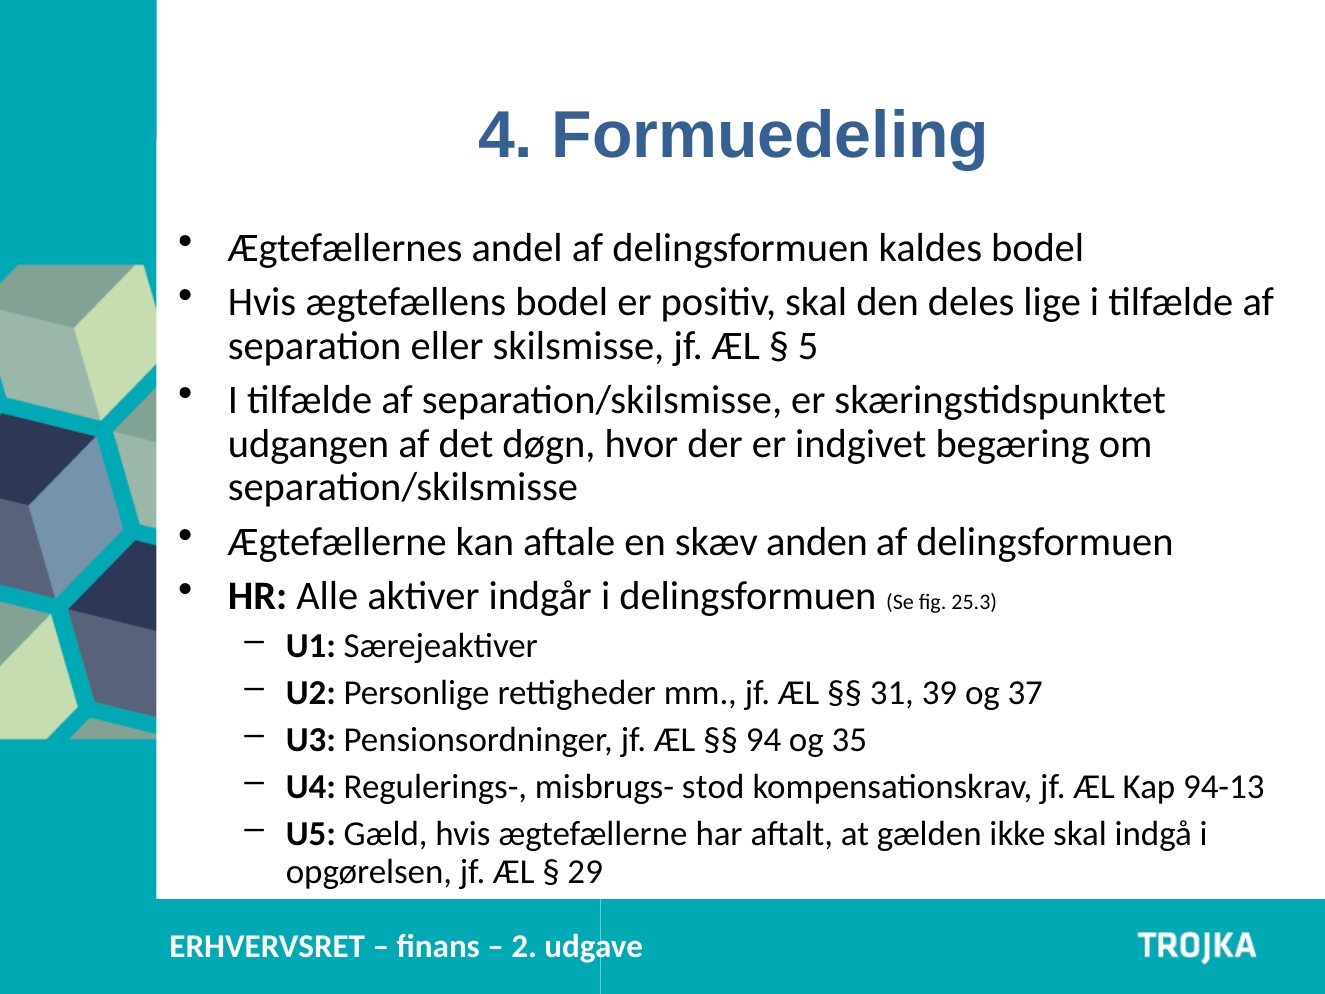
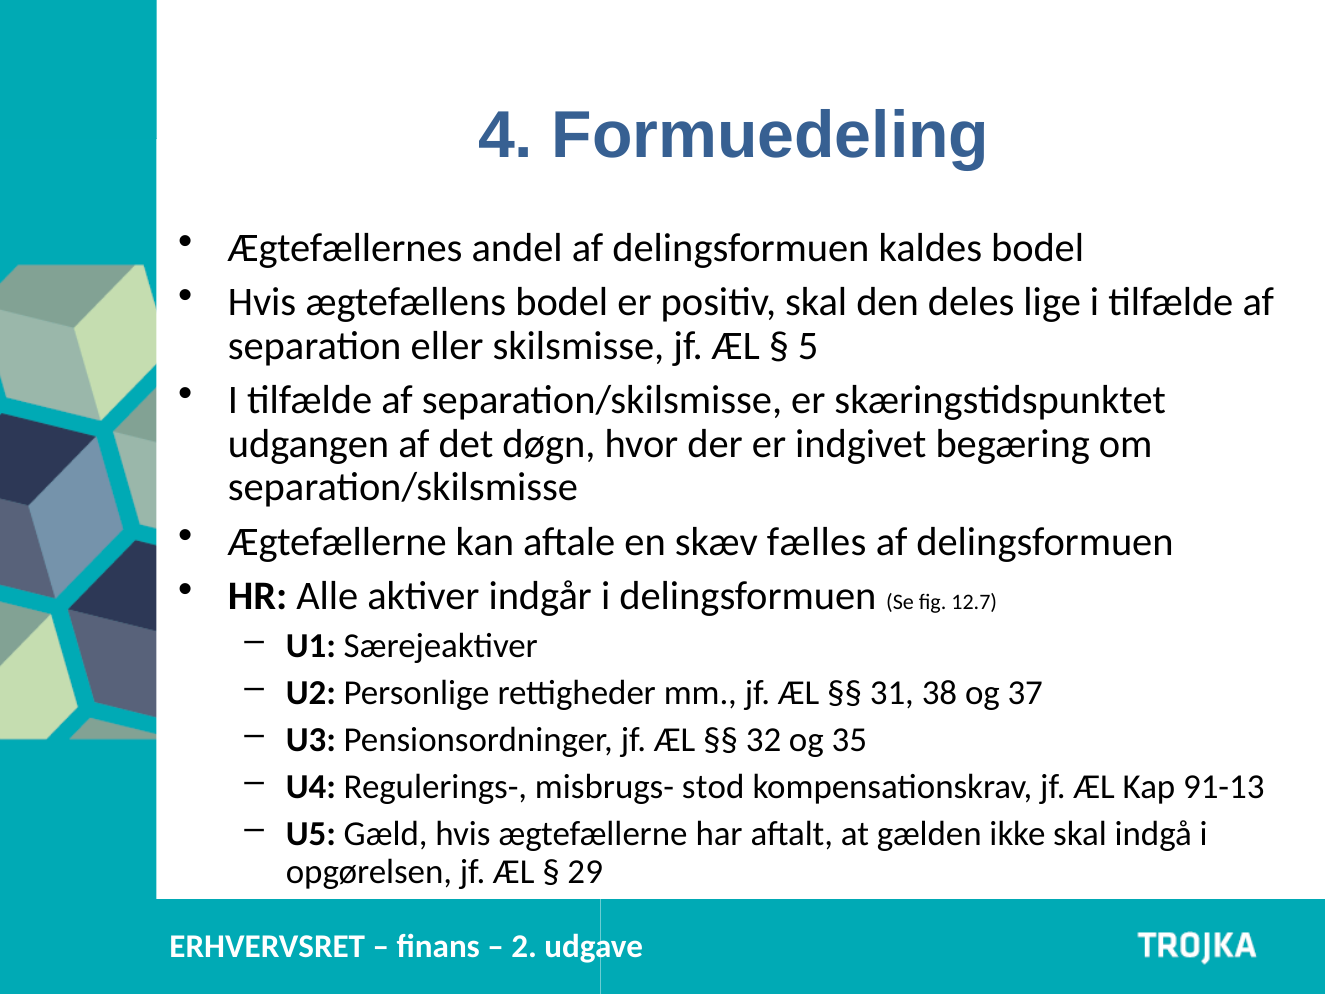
anden: anden -> fælles (817, 542)
25.3: 25.3 -> 12.7 (974, 602)
39: 39 -> 38 (939, 692)
94: 94 -> 32 (764, 739)
94-13: 94-13 -> 91-13 (1224, 786)
